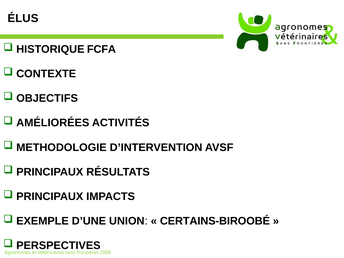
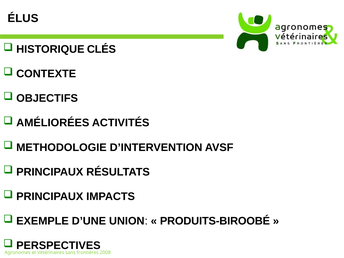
FCFA: FCFA -> CLÉS (101, 49)
CERTAINS-BIROOBÉ: CERTAINS-BIROOBÉ -> PRODUITS-BIROOBÉ (215, 221)
